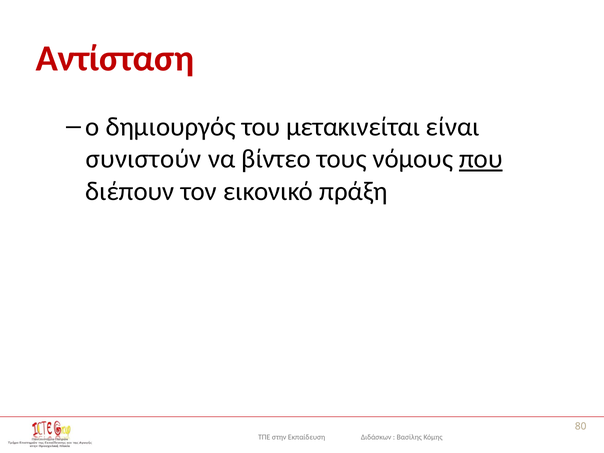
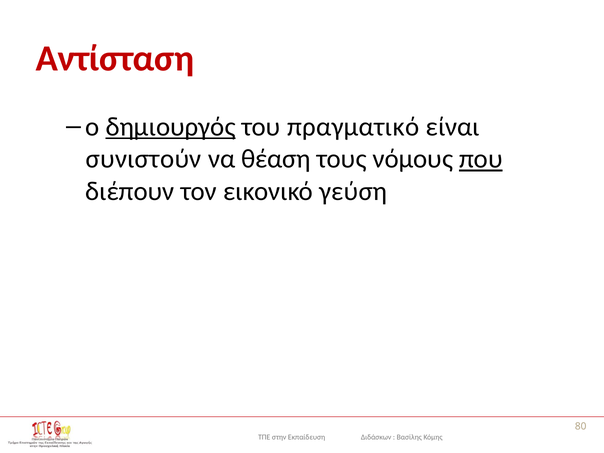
δημιουργός underline: none -> present (171, 127)
μετακινείται: μετακινείται -> πραγματικό (353, 127)
βίντεο: βίντεο -> θέαση (276, 159)
πράξη: πράξη -> γεύση (353, 191)
